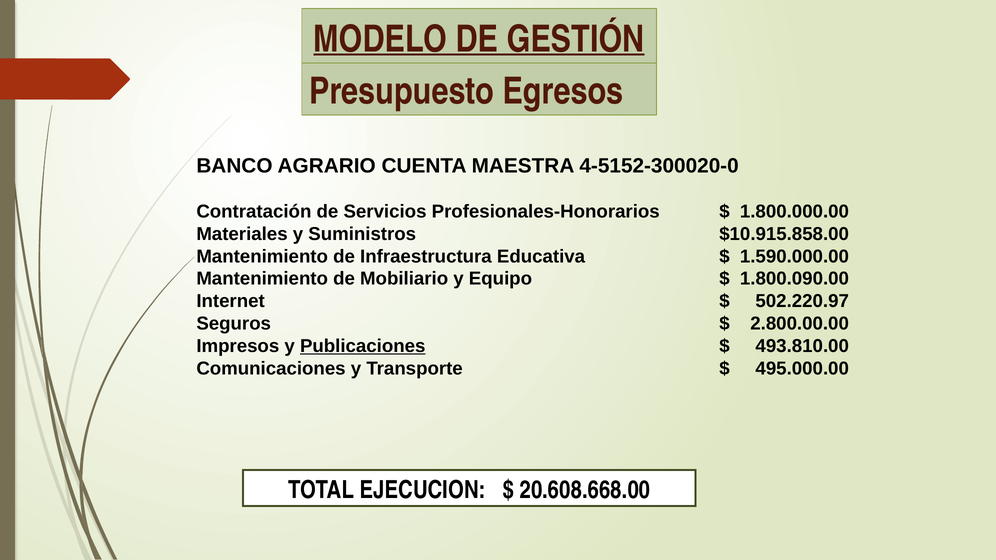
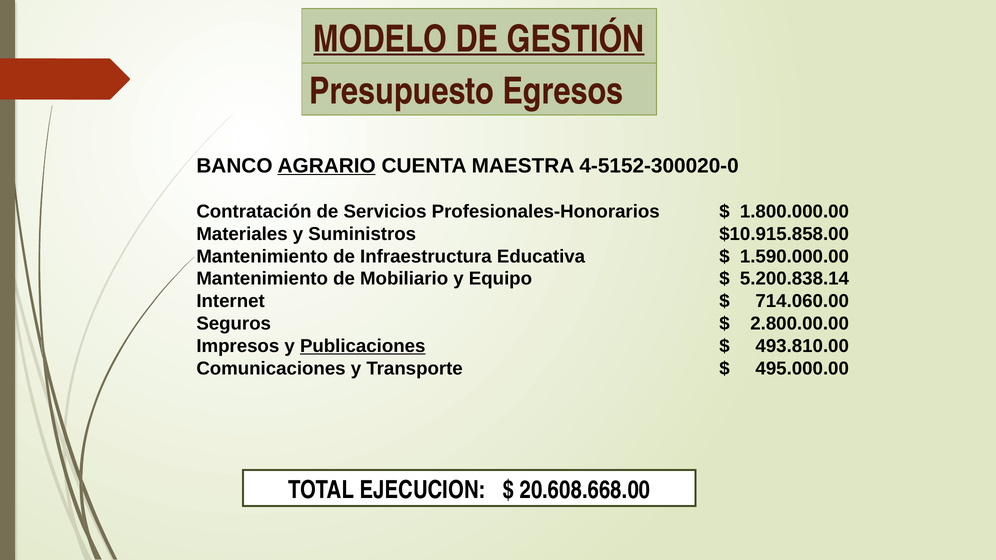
AGRARIO underline: none -> present (327, 166)
1.800.090.00: 1.800.090.00 -> 5.200.838.14 (794, 279)
502.220.97: 502.220.97 -> 714.060.00 (802, 301)
